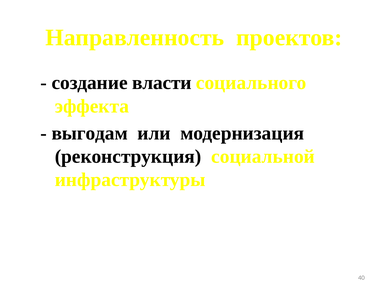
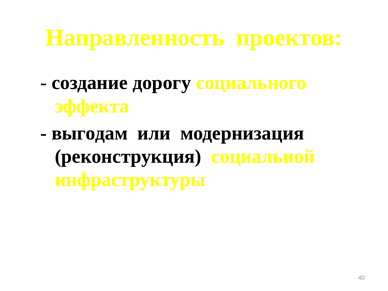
власти: власти -> дорогу (162, 83)
